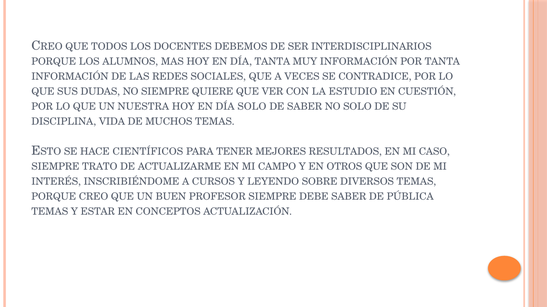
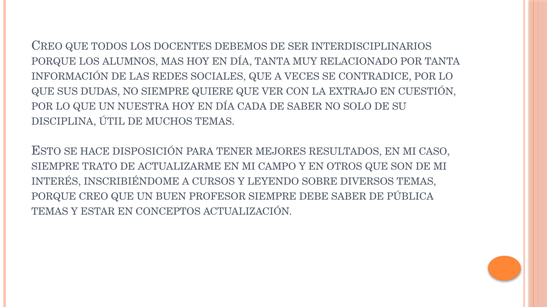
MUY INFORMACIÓN: INFORMACIÓN -> RELACIONADO (359, 62)
ESTUDIO: ESTUDIO -> EXTRAJO (353, 92)
DÍA SOLO: SOLO -> CADA (252, 107)
VIDA: VIDA -> ÚTIL (112, 122)
CIENTÍFICOS: CIENTÍFICOS -> DISPOSICIÓN (148, 152)
